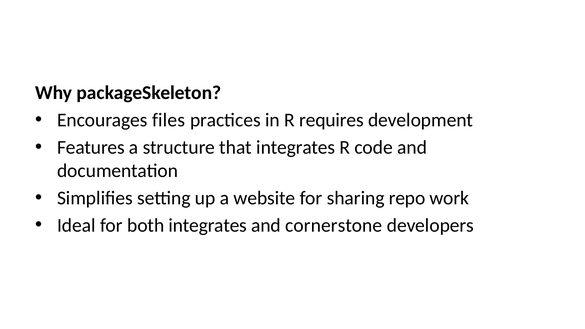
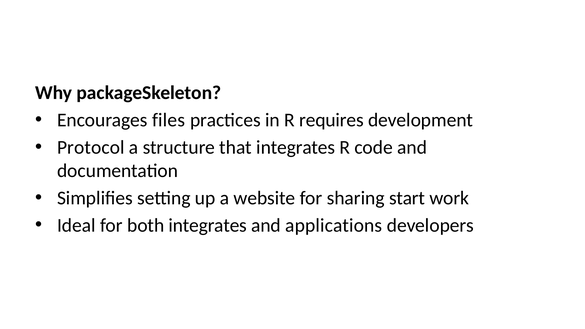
Features: Features -> Protocol (91, 147)
repo: repo -> start (407, 198)
cornerstone: cornerstone -> applications (334, 225)
